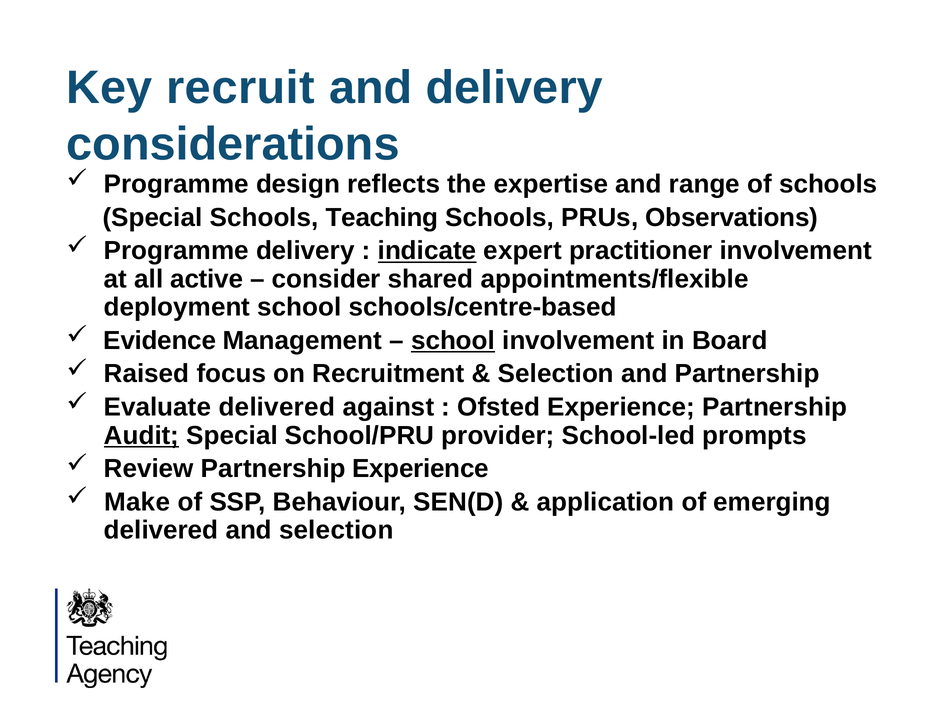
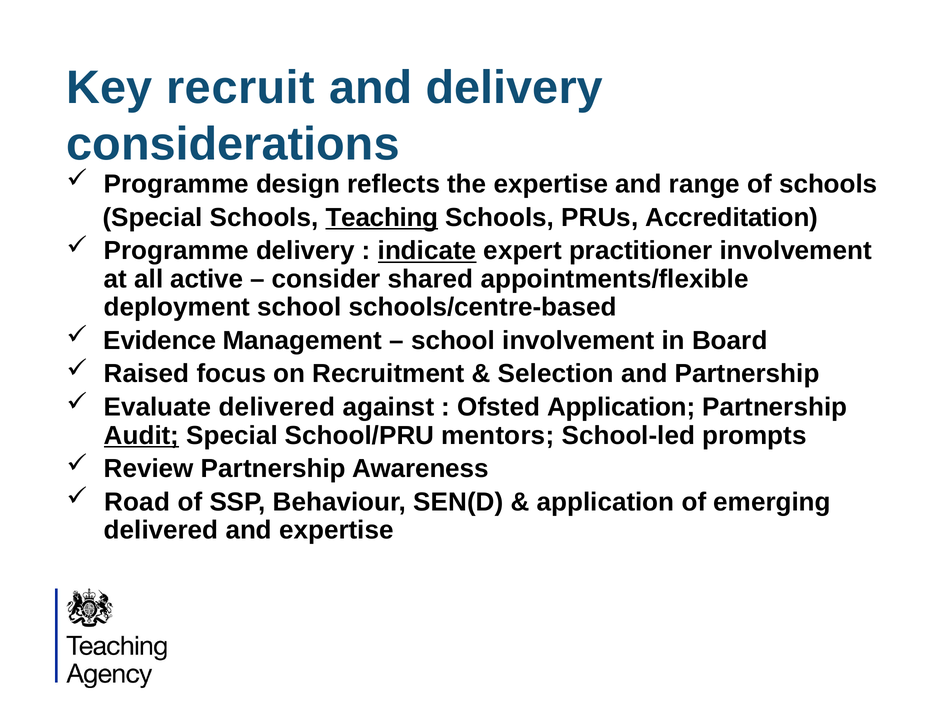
Teaching underline: none -> present (382, 217)
Observations: Observations -> Accreditation (732, 217)
school underline: present -> none (453, 340)
Ofsted Experience: Experience -> Application (621, 407)
provider: provider -> mentors (498, 435)
Partnership Experience: Experience -> Awareness (420, 468)
Make: Make -> Road (137, 502)
and selection: selection -> expertise (336, 530)
